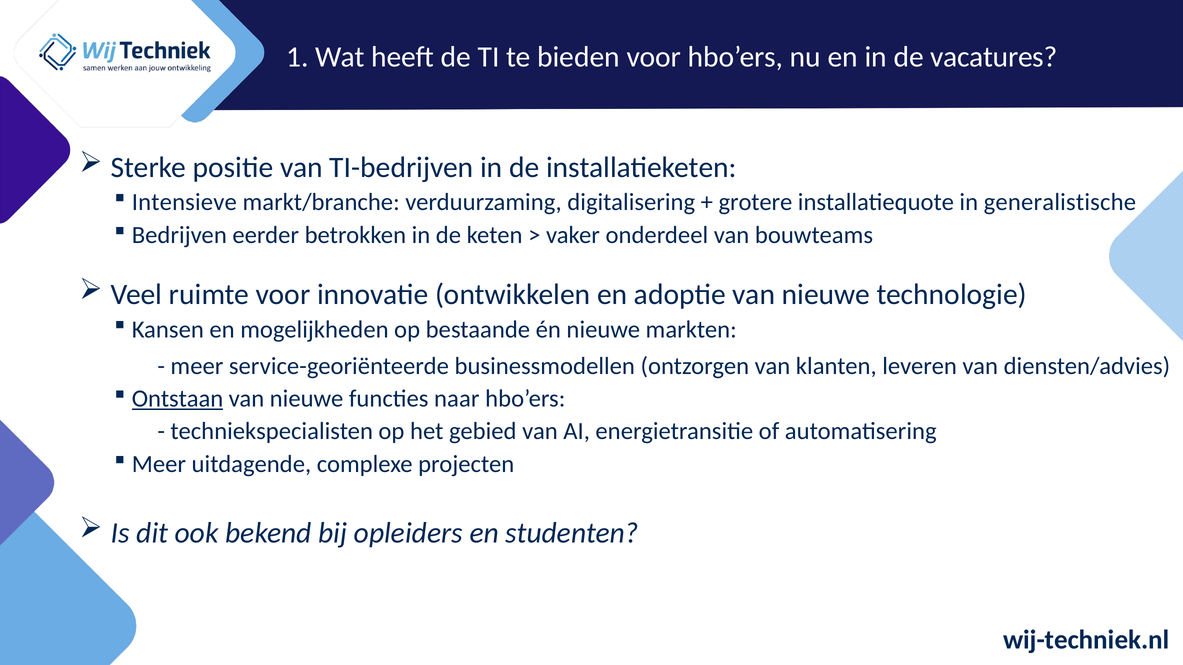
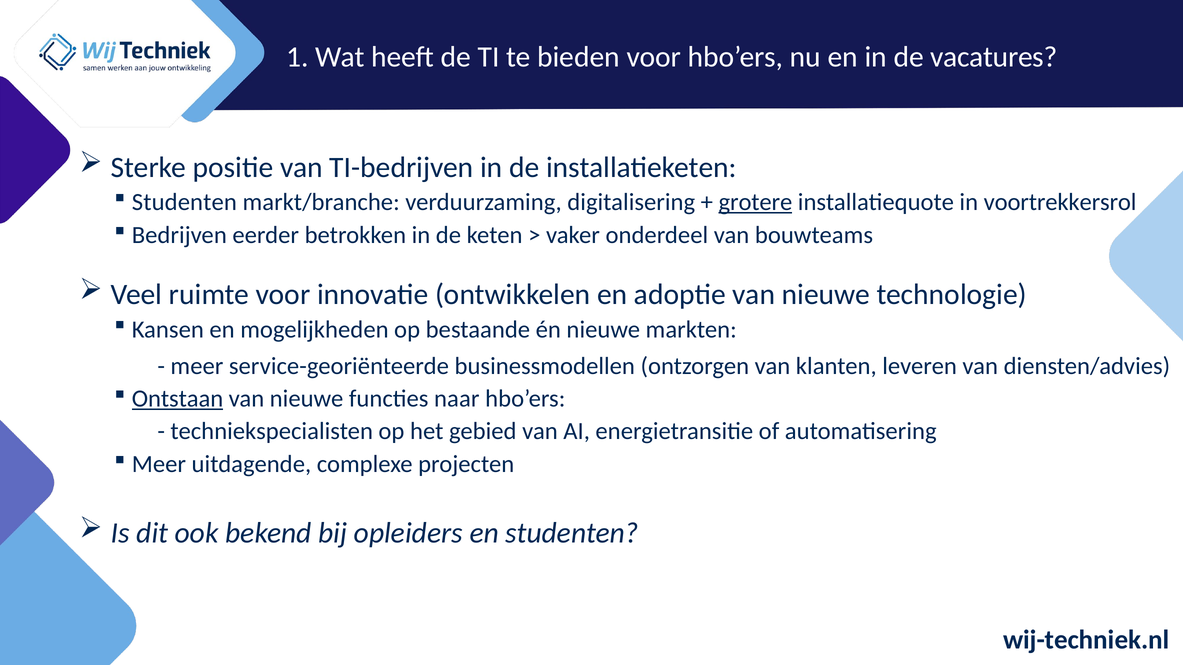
Intensieve: Intensieve -> Studenten (184, 202)
grotere underline: none -> present (755, 202)
generalistische: generalistische -> voortrekkersrol (1060, 202)
